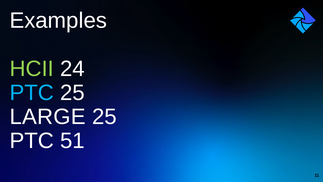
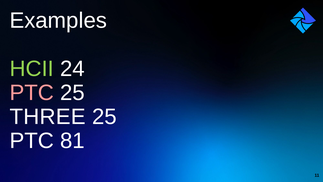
PTC colour: light blue -> pink (32, 93)
LARGE: LARGE -> THREE (48, 117)
51: 51 -> 81 (72, 141)
